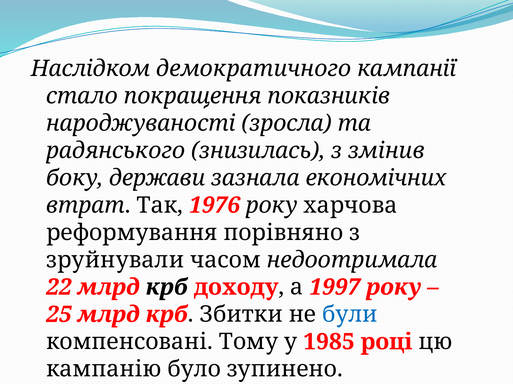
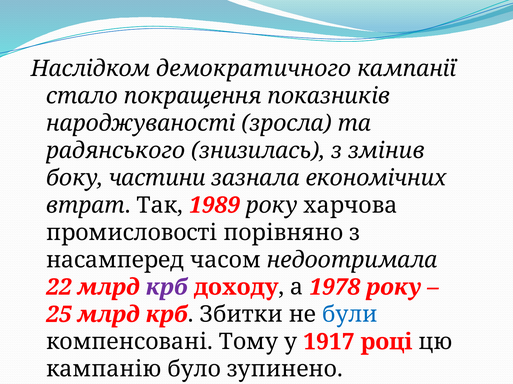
держави: держави -> частини (157, 178)
1976: 1976 -> 1989 (214, 206)
реформування: реформування -> промисловості (132, 233)
зруйнували: зруйнували -> насамперед (115, 260)
крб colour: black -> purple (167, 288)
1997: 1997 -> 1978 (335, 288)
1985: 1985 -> 1917 (329, 342)
